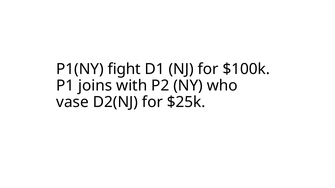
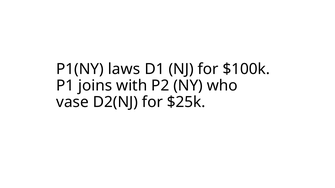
fight: fight -> laws (124, 69)
